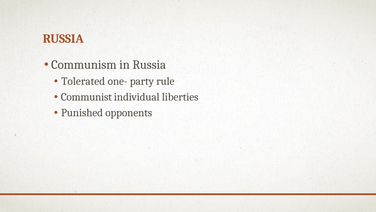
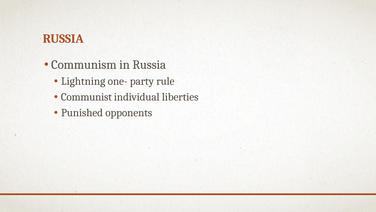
Tolerated: Tolerated -> Lightning (83, 81)
